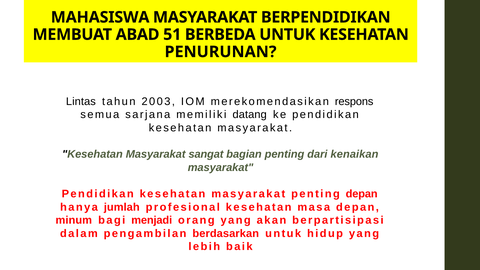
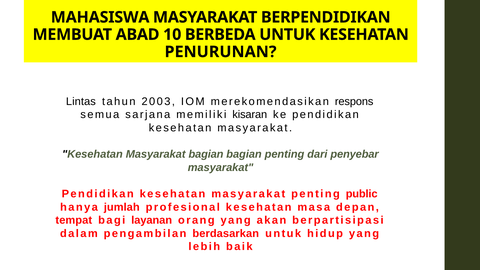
51: 51 -> 10 (172, 35)
datang: datang -> kisaran (250, 115)
Masyarakat sangat: sangat -> bagian (206, 154)
kenaikan: kenaikan -> penyebar (355, 154)
penting depan: depan -> public (362, 194)
minum: minum -> tempat (74, 220)
menjadi: menjadi -> layanan (152, 220)
